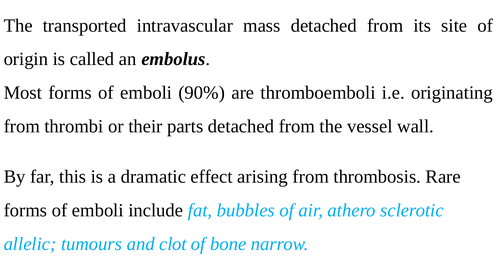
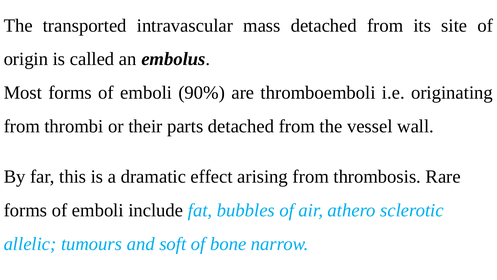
clot: clot -> soft (173, 244)
